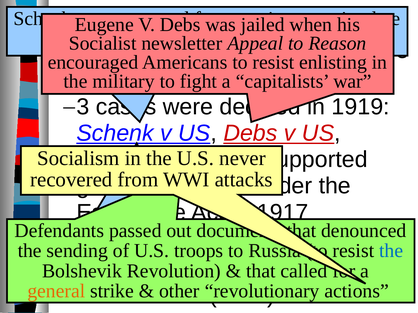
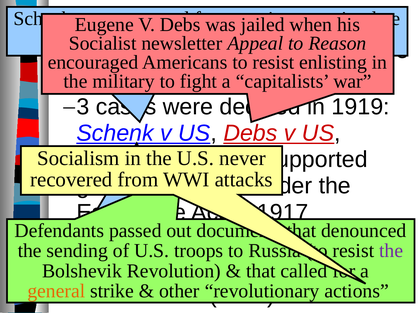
the colour: blue -> purple (391, 251)
